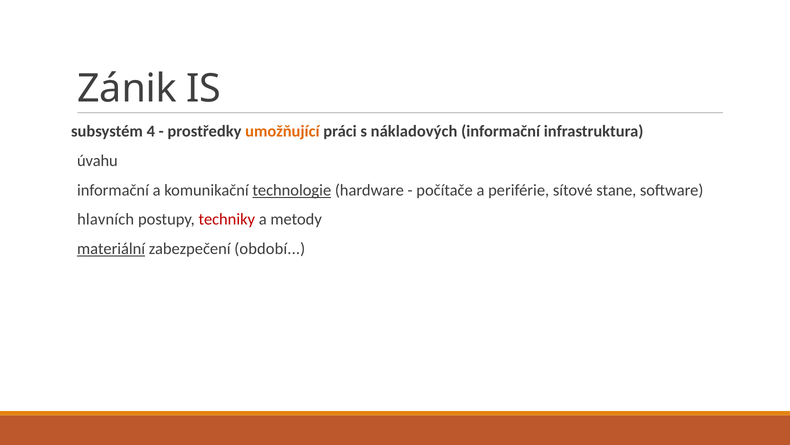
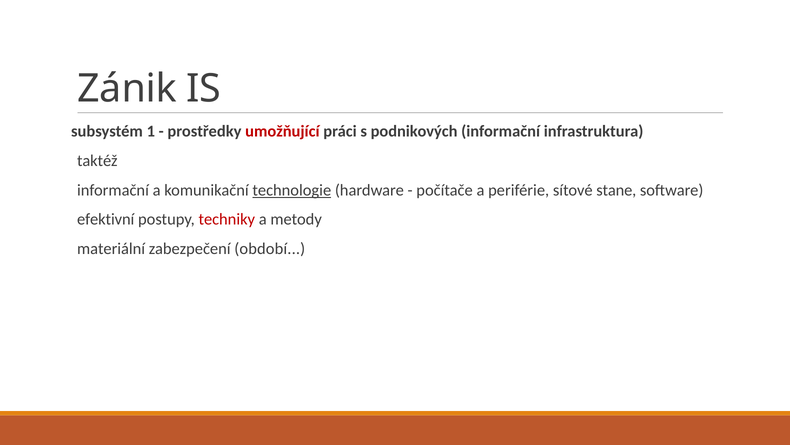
4: 4 -> 1 (151, 131)
umožňující colour: orange -> red (282, 131)
nákladových: nákladových -> podnikových (414, 131)
úvahu: úvahu -> taktéž (97, 161)
hlavních: hlavních -> efektivní (106, 219)
materiální underline: present -> none (111, 249)
